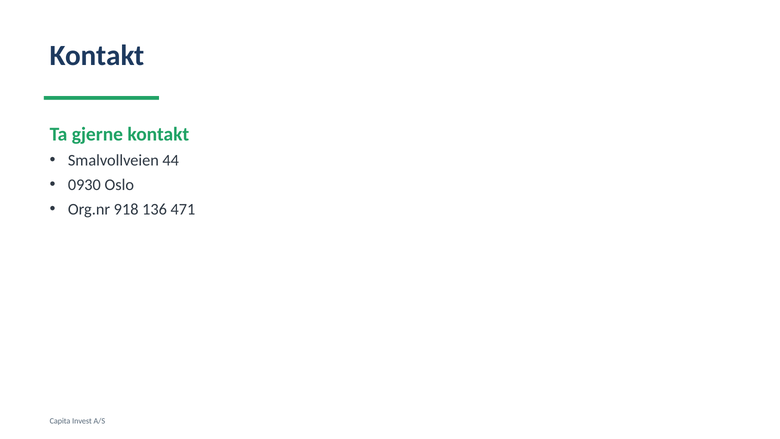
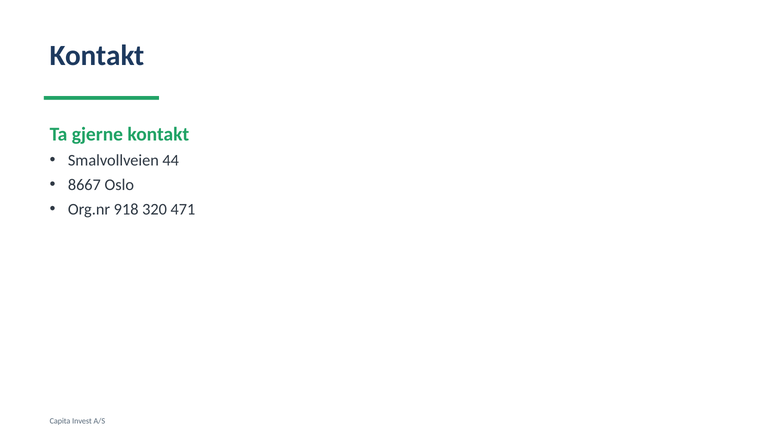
0930: 0930 -> 8667 (84, 185)
136: 136 -> 320 (155, 209)
